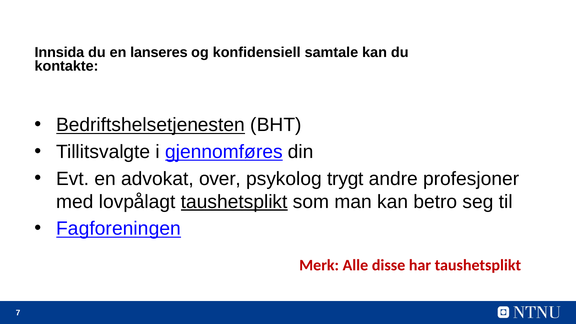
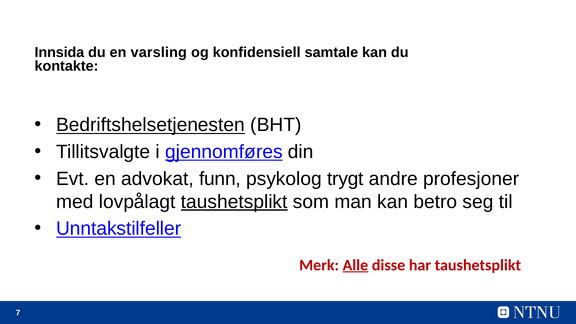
lanseres: lanseres -> varsling (159, 52)
over: over -> funn (220, 179)
Fagforeningen: Fagforeningen -> Unntakstilfeller (119, 229)
Alle underline: none -> present (355, 265)
